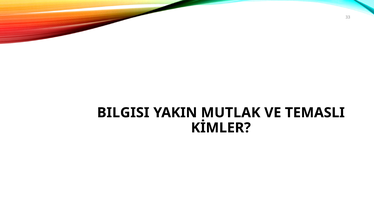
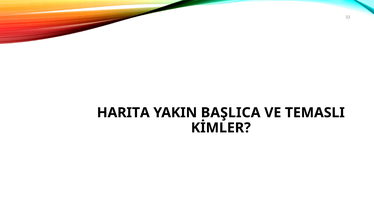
BILGISI: BILGISI -> HARITA (123, 113)
MUTLAK: MUTLAK -> BAŞLICA (231, 113)
